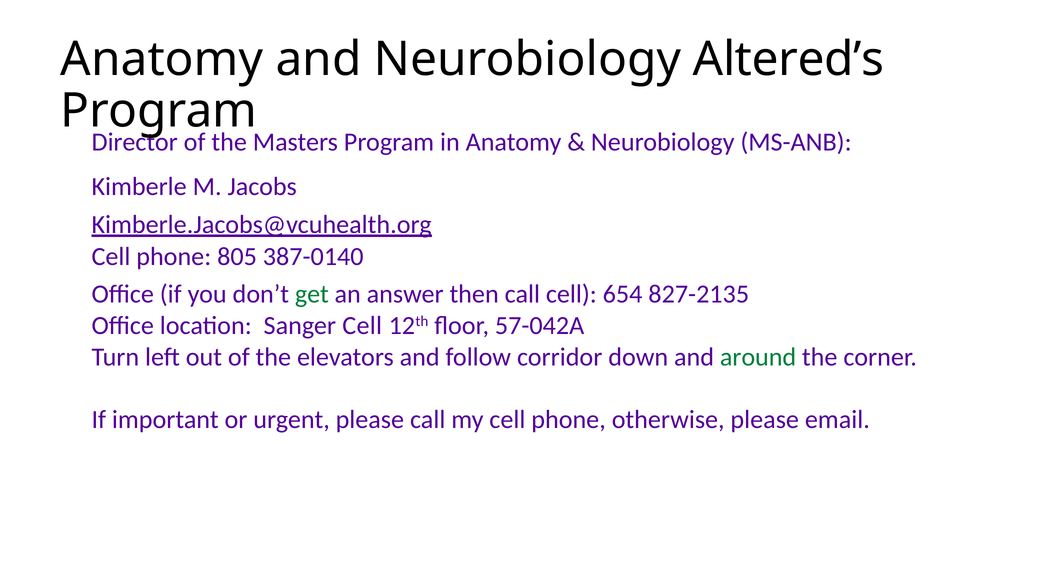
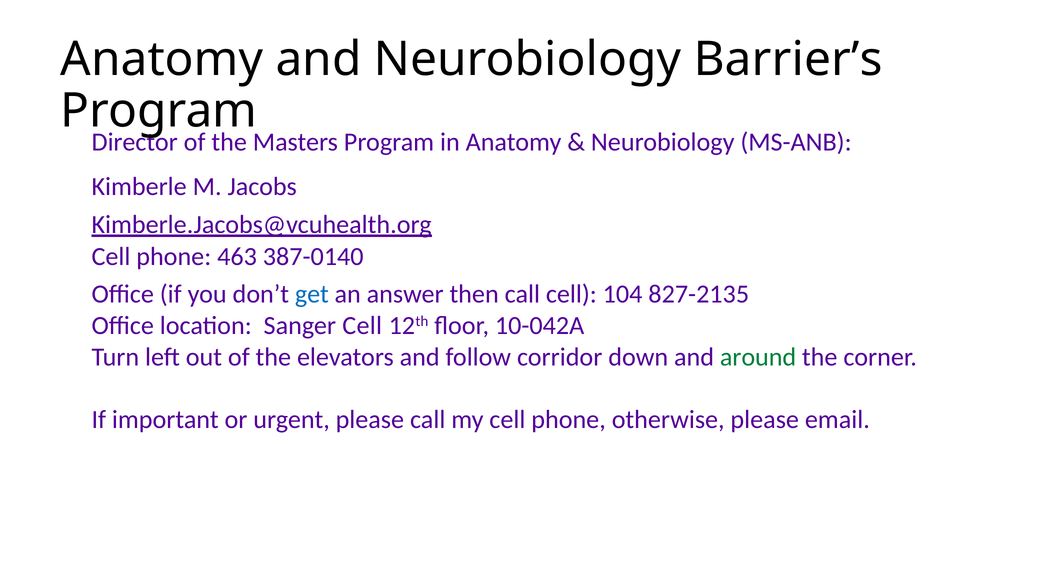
Altered’s: Altered’s -> Barrier’s (788, 59)
805: 805 -> 463 (237, 257)
get colour: green -> blue (312, 295)
654: 654 -> 104 (623, 295)
57-042A: 57-042A -> 10-042A (540, 326)
